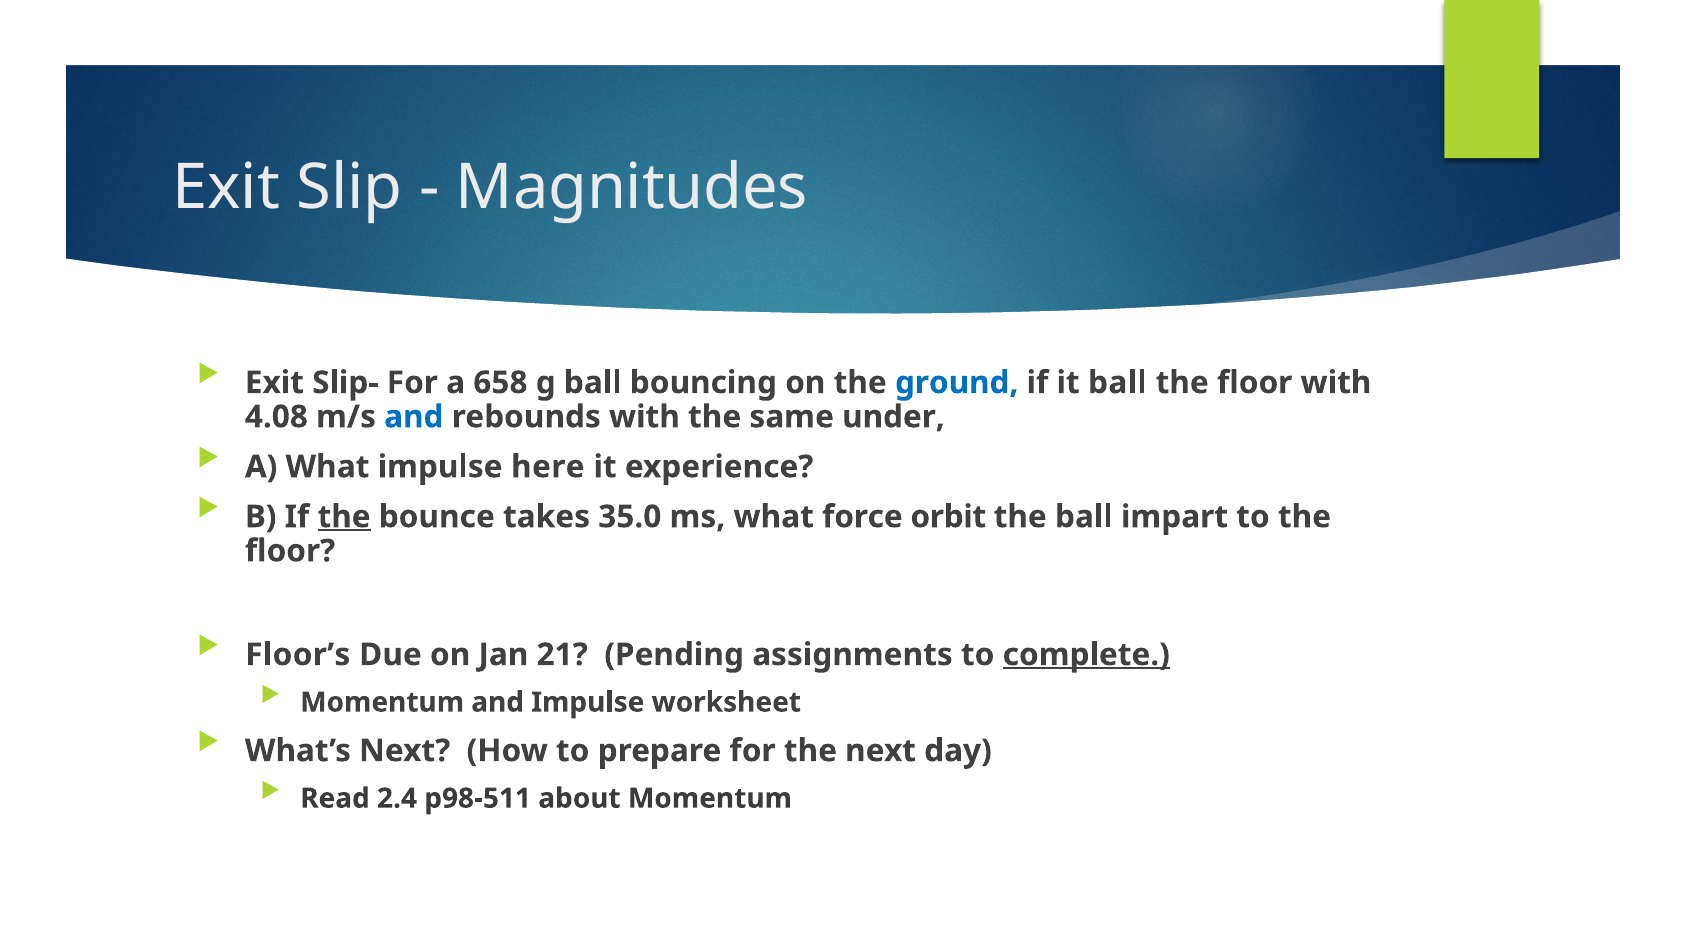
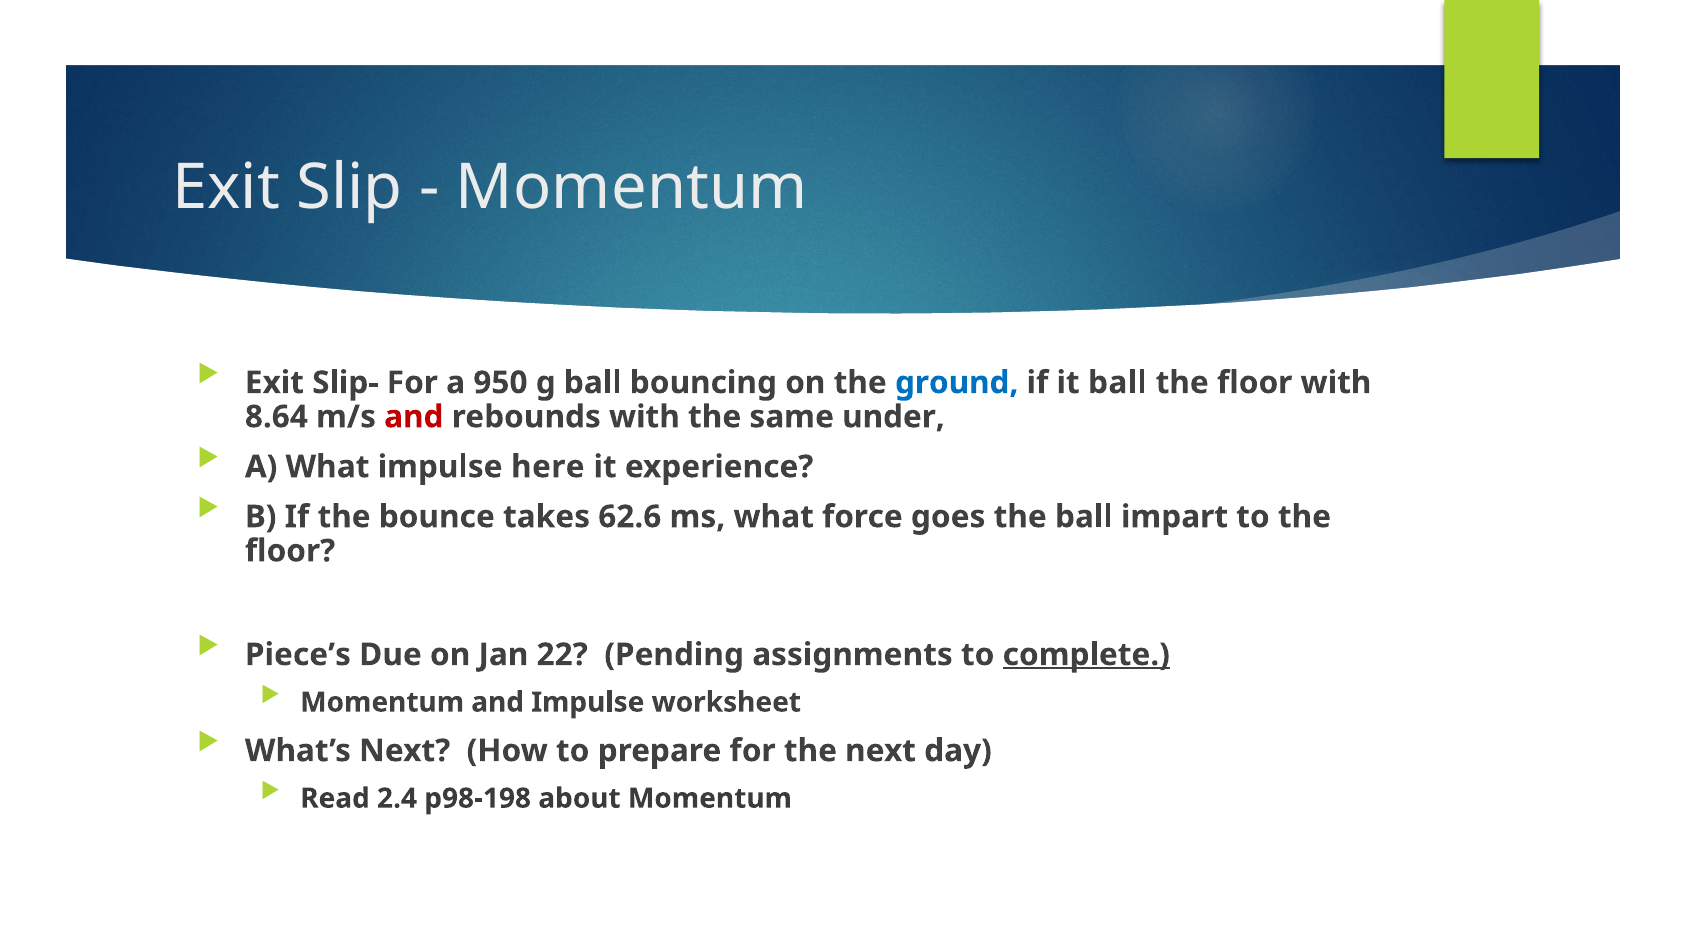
Magnitudes: Magnitudes -> Momentum (632, 188)
658: 658 -> 950 (500, 383)
4.08: 4.08 -> 8.64 (276, 417)
and colour: blue -> red (414, 417)
the underline: present -> none (344, 517)
35.0: 35.0 -> 62.6 (630, 517)
orbit: orbit -> goes (948, 517)
Floor’s: Floor’s -> Piece’s (298, 655)
21: 21 -> 22 (562, 655)
p98-511: p98-511 -> p98-198 (478, 798)
